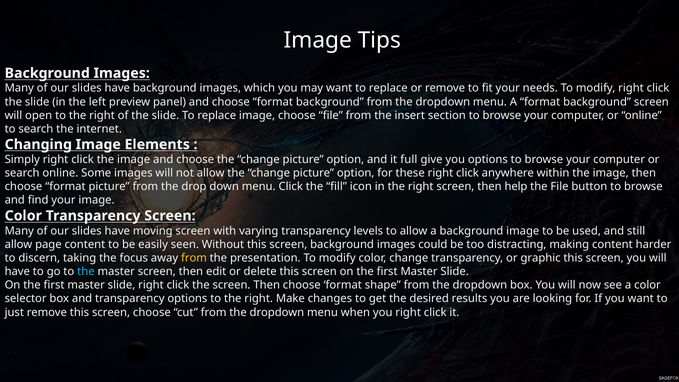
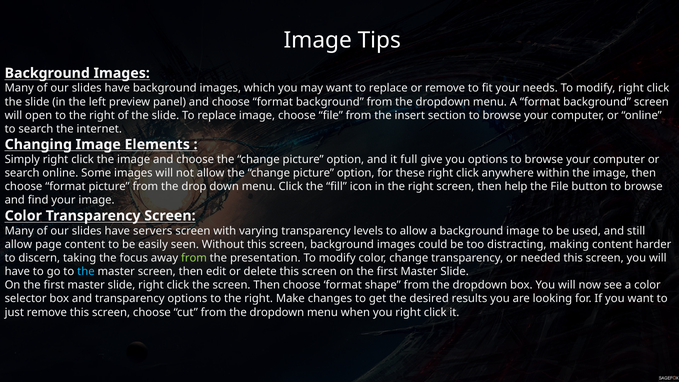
moving: moving -> servers (153, 231)
from colour: yellow -> light green (194, 258)
graphic: graphic -> needed (541, 258)
